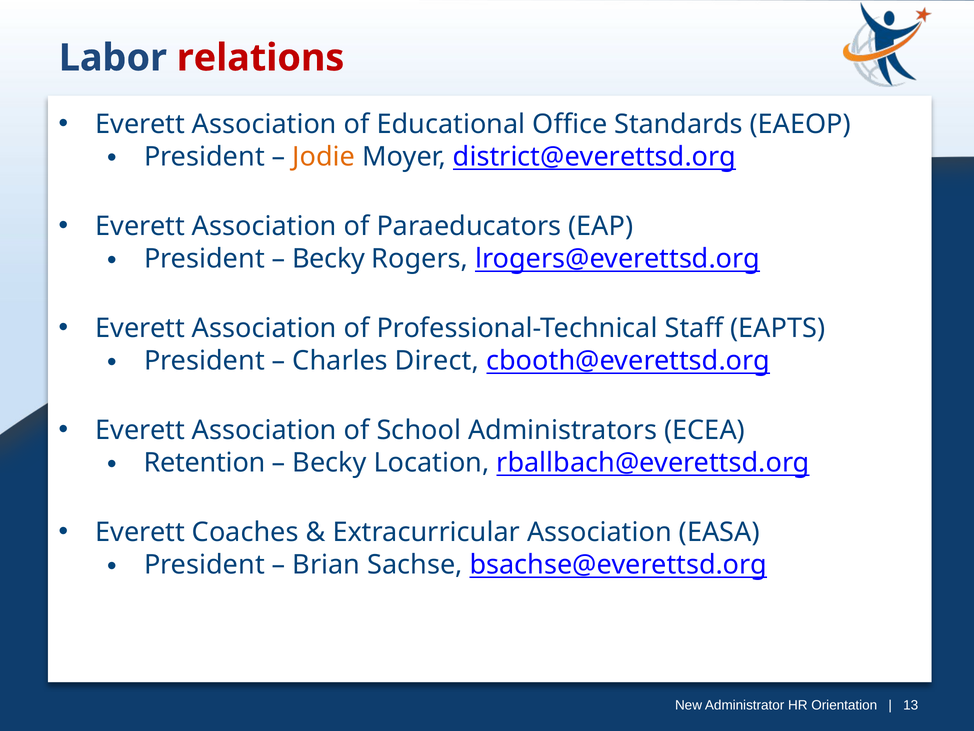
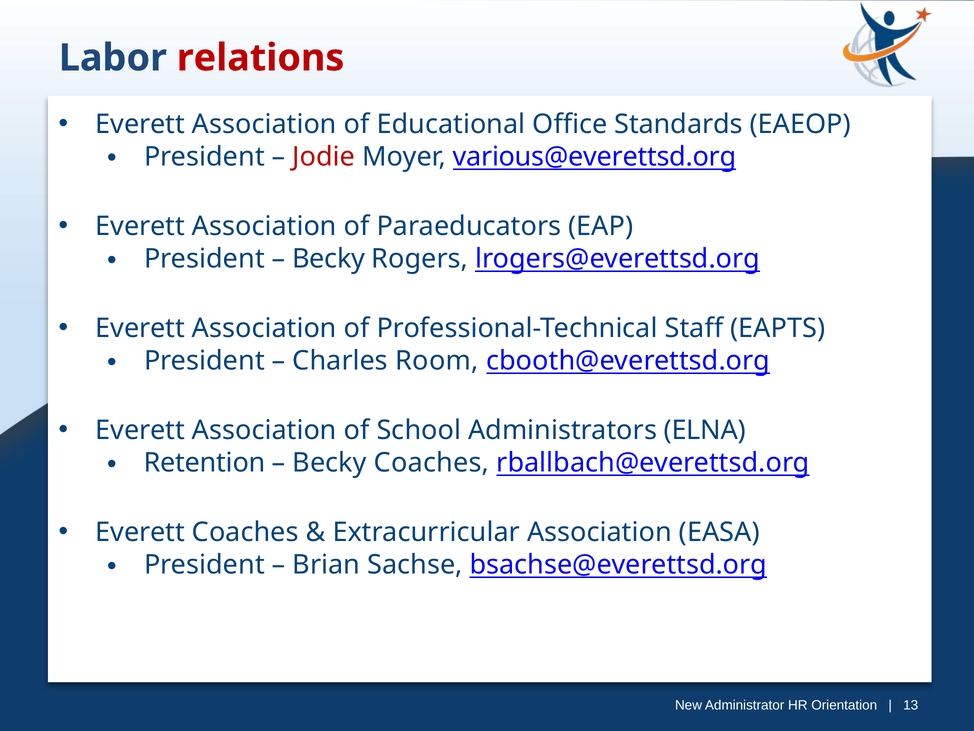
Jodie colour: orange -> red (324, 157)
district@everettsd.org: district@everettsd.org -> various@everettsd.org (595, 157)
Direct: Direct -> Room (437, 361)
ECEA: ECEA -> ELNA (705, 430)
Becky Location: Location -> Coaches (431, 463)
